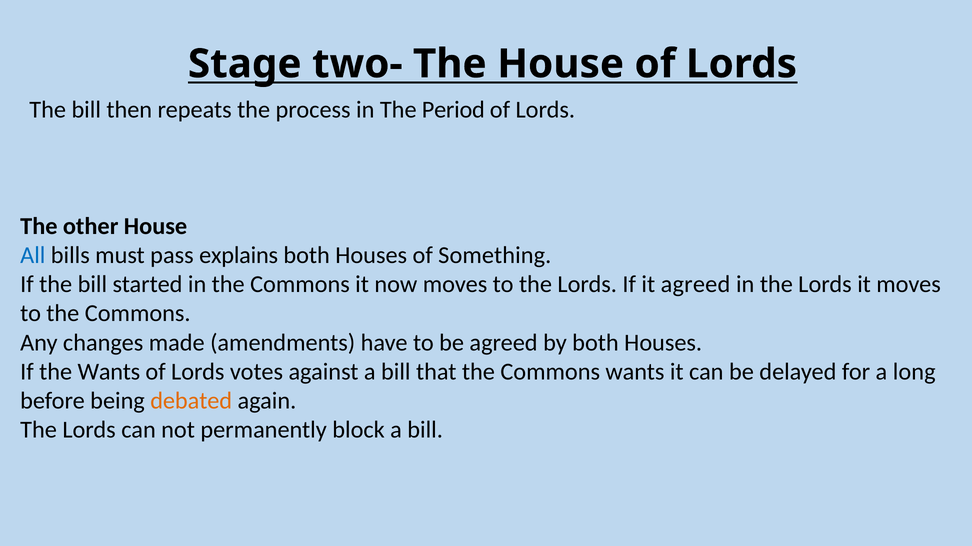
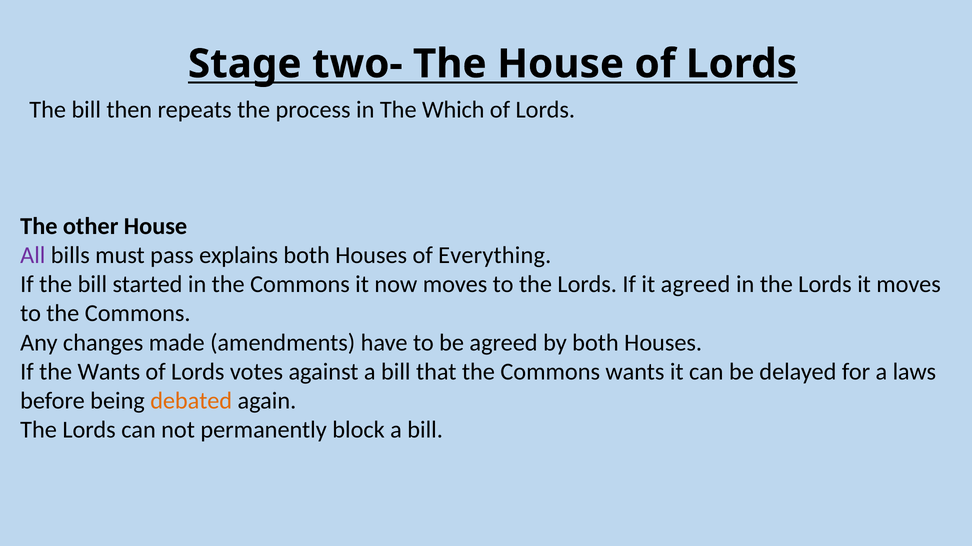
Period: Period -> Which (453, 110)
All colour: blue -> purple (33, 255)
Something: Something -> Everything (495, 255)
long: long -> laws (914, 372)
